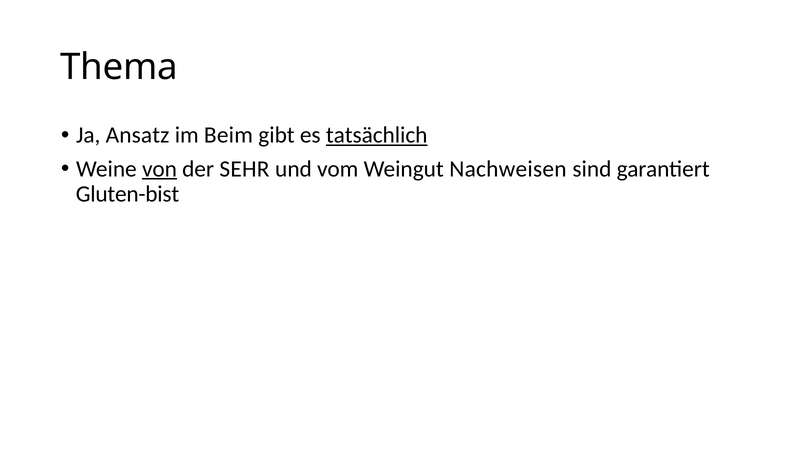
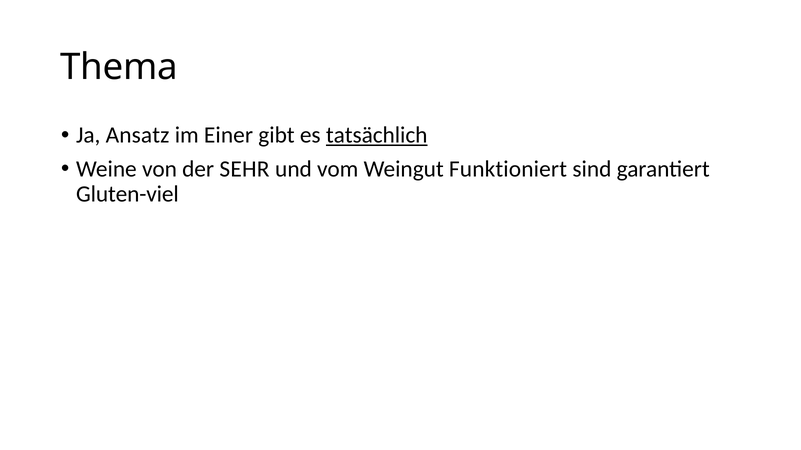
Beim: Beim -> Einer (229, 135)
von underline: present -> none (160, 169)
Nachweisen: Nachweisen -> Funktioniert (508, 169)
Gluten-bist: Gluten-bist -> Gluten-viel (127, 194)
